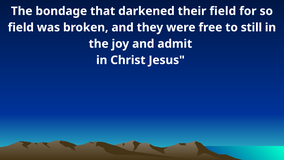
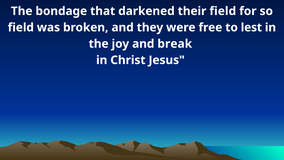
still: still -> lest (251, 27)
admit: admit -> break (175, 44)
